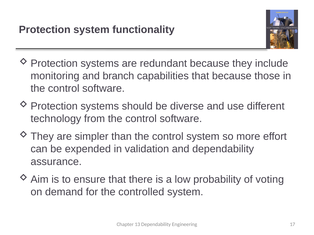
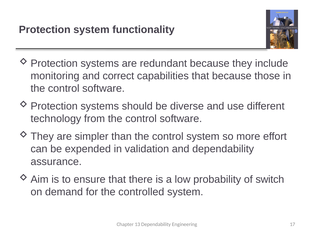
branch: branch -> correct (118, 76)
voting: voting -> switch (270, 180)
